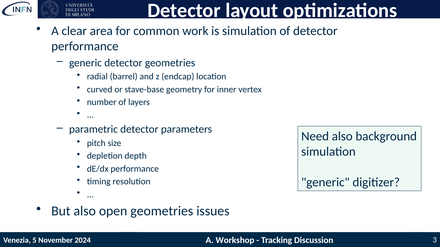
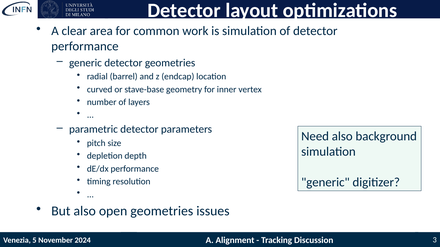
Workshop: Workshop -> Alignment (235, 241)
